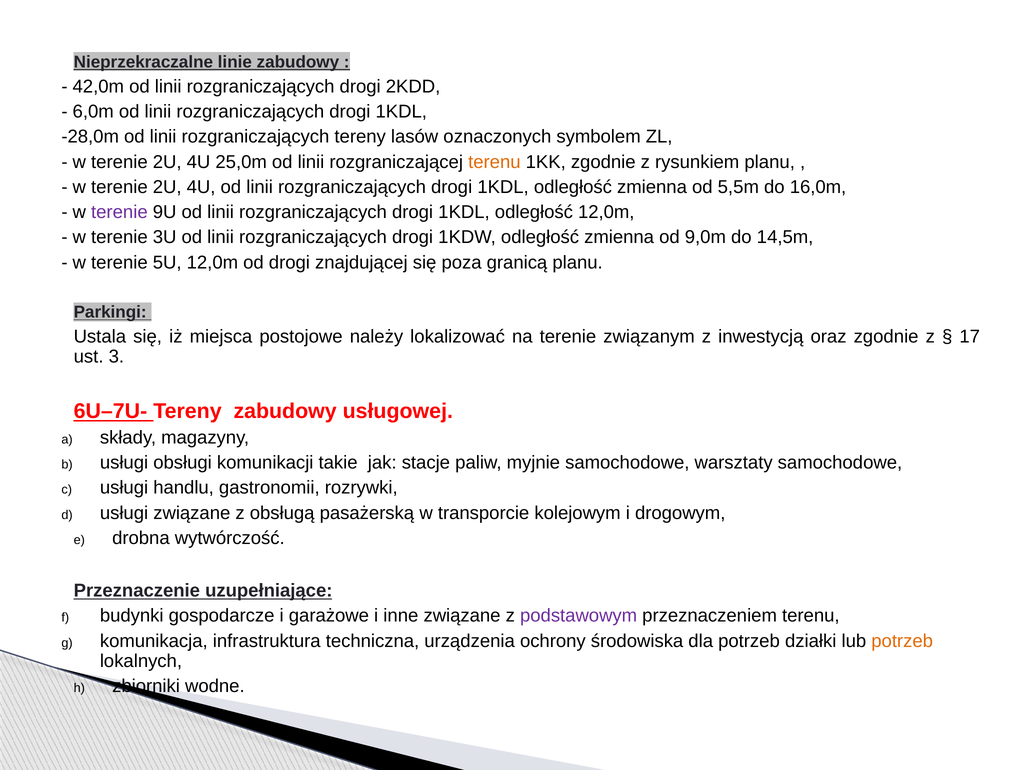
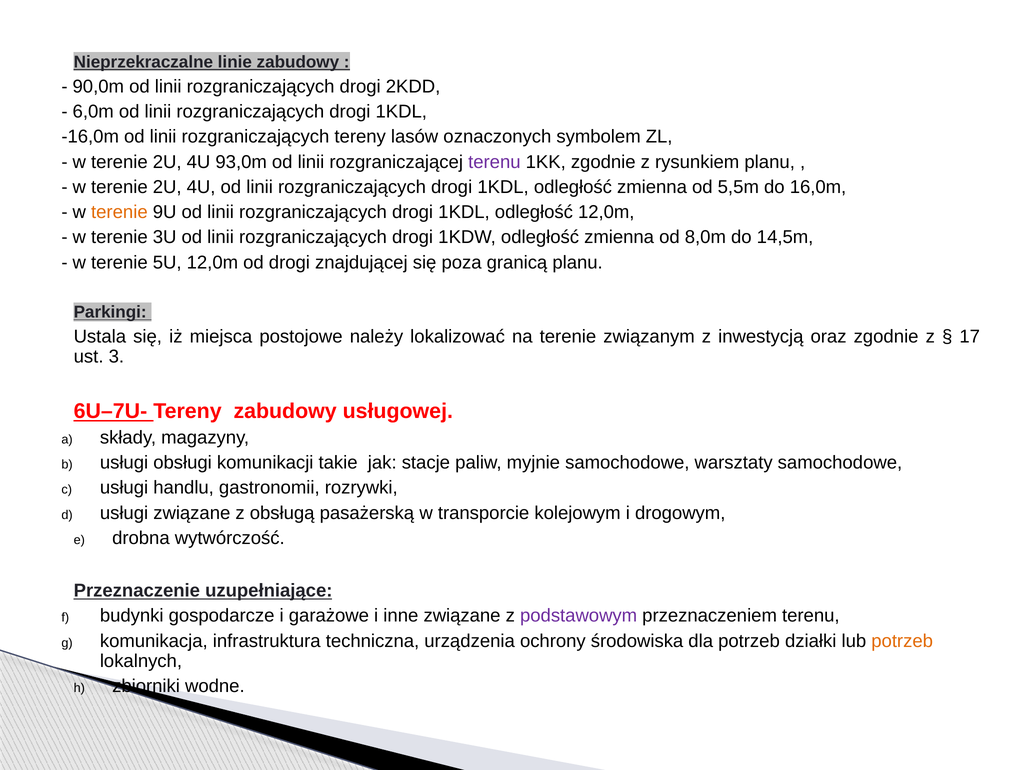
42,0m: 42,0m -> 90,0m (98, 86)
-28,0m: -28,0m -> -16,0m (90, 137)
25,0m: 25,0m -> 93,0m (241, 162)
terenu colour: orange -> purple (494, 162)
terenie colour: purple -> orange (119, 212)
9,0m: 9,0m -> 8,0m (705, 237)
